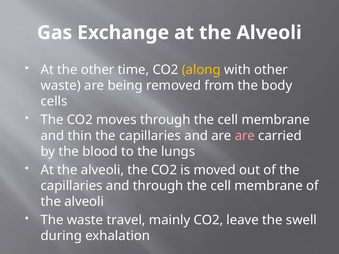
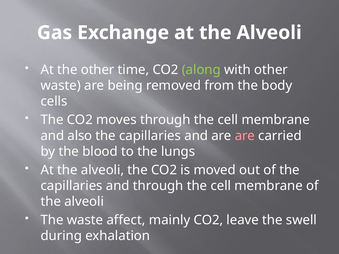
along colour: yellow -> light green (201, 70)
thin: thin -> also (80, 136)
travel: travel -> affect (126, 220)
